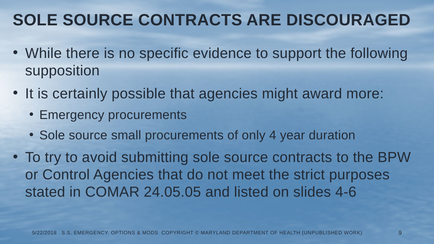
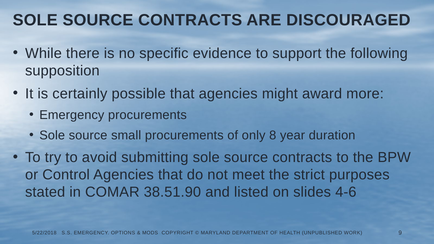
4: 4 -> 8 (273, 135)
24.05.05: 24.05.05 -> 38.51.90 (172, 192)
